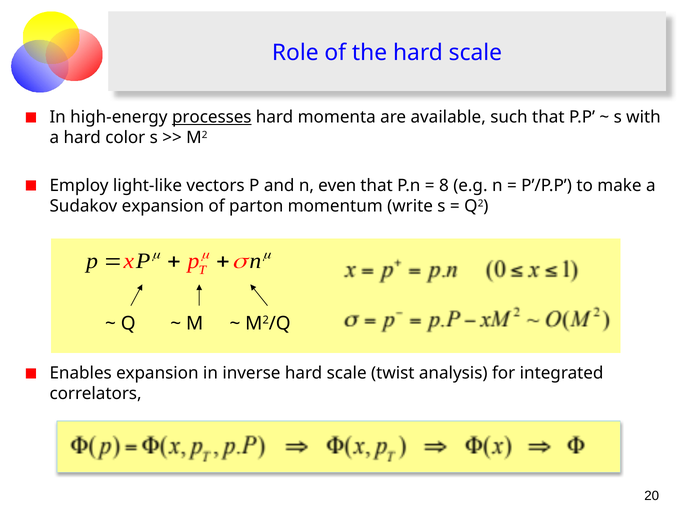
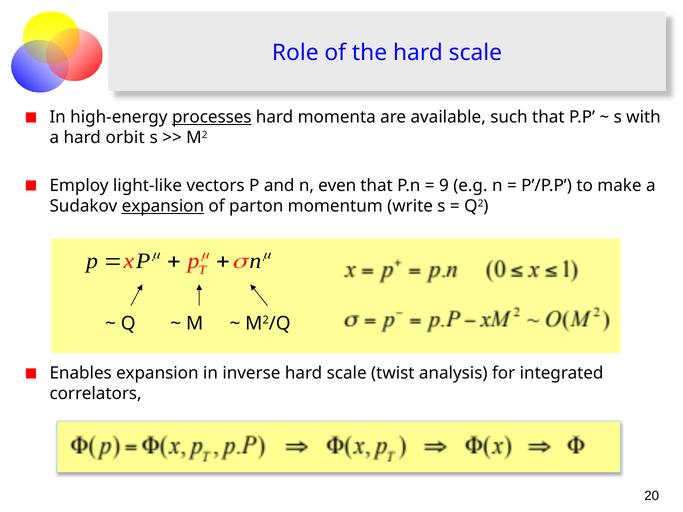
color: color -> orbit (125, 138)
8: 8 -> 9 (444, 186)
expansion underline: none -> present (163, 206)
